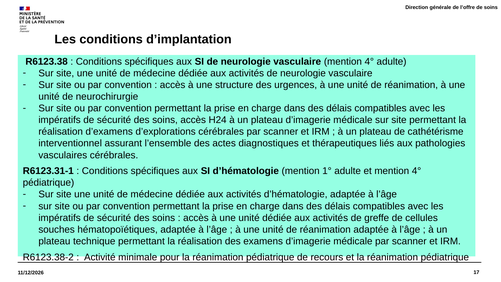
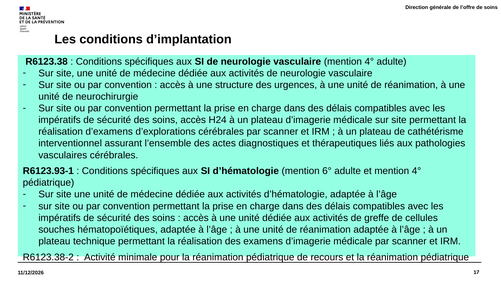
R6123.31-1: R6123.31-1 -> R6123.93-1 (48, 171)
1°: 1° -> 6° (327, 171)
